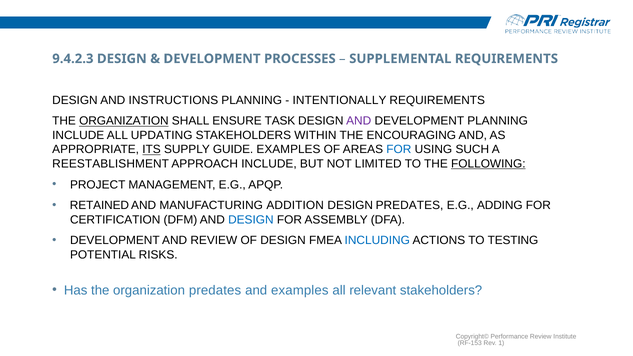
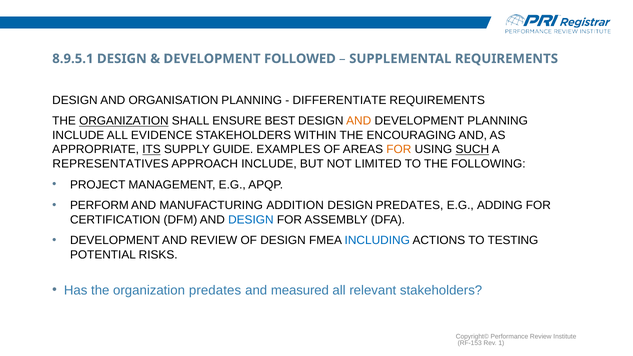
9.4.2.3: 9.4.2.3 -> 8.9.5.1 (73, 59)
PROCESSES: PROCESSES -> FOLLOWED (300, 59)
INSTRUCTIONS: INSTRUCTIONS -> ORGANISATION (173, 100)
INTENTIONALLY: INTENTIONALLY -> DIFFERENTIATE (340, 100)
TASK: TASK -> BEST (280, 121)
AND colour: purple -> orange (359, 121)
UPDATING: UPDATING -> EVIDENCE (162, 135)
FOR colour: blue -> orange (399, 150)
SUCH underline: none -> present (472, 150)
REESTABLISHMENT: REESTABLISHMENT -> REPRESENTATIVES (111, 164)
FOLLOWING underline: present -> none (488, 164)
RETAINED: RETAINED -> PERFORM (99, 205)
and examples: examples -> measured (300, 290)
